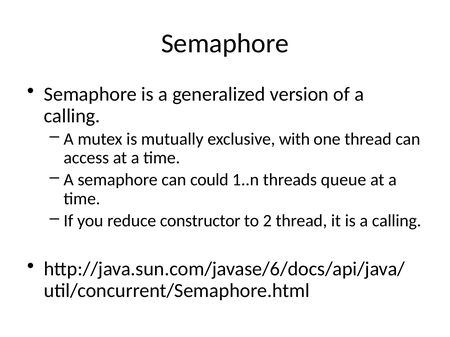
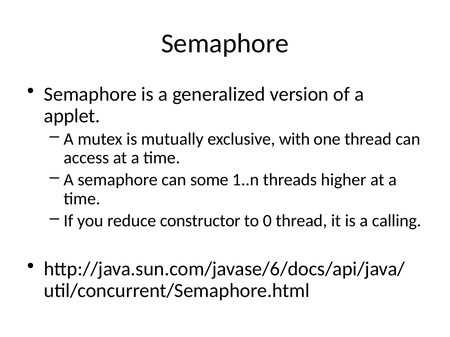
calling: calling -> applet (72, 116)
could: could -> some (209, 180)
queue: queue -> higher (344, 180)
2: 2 -> 0 (267, 221)
